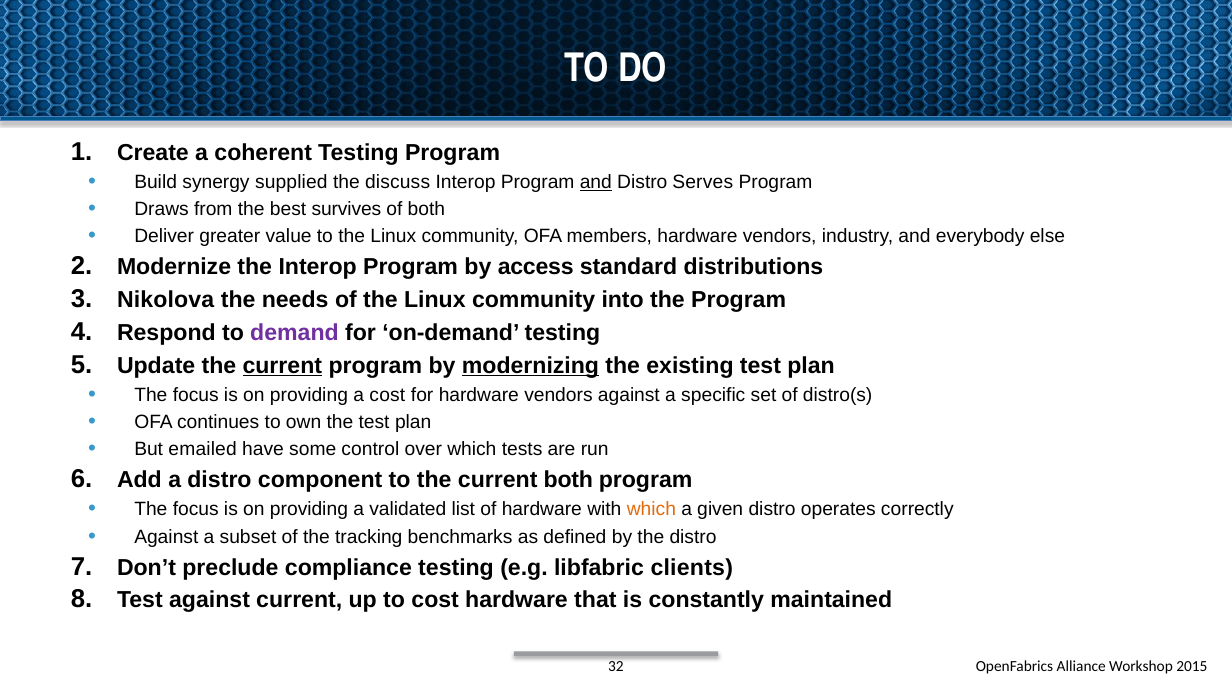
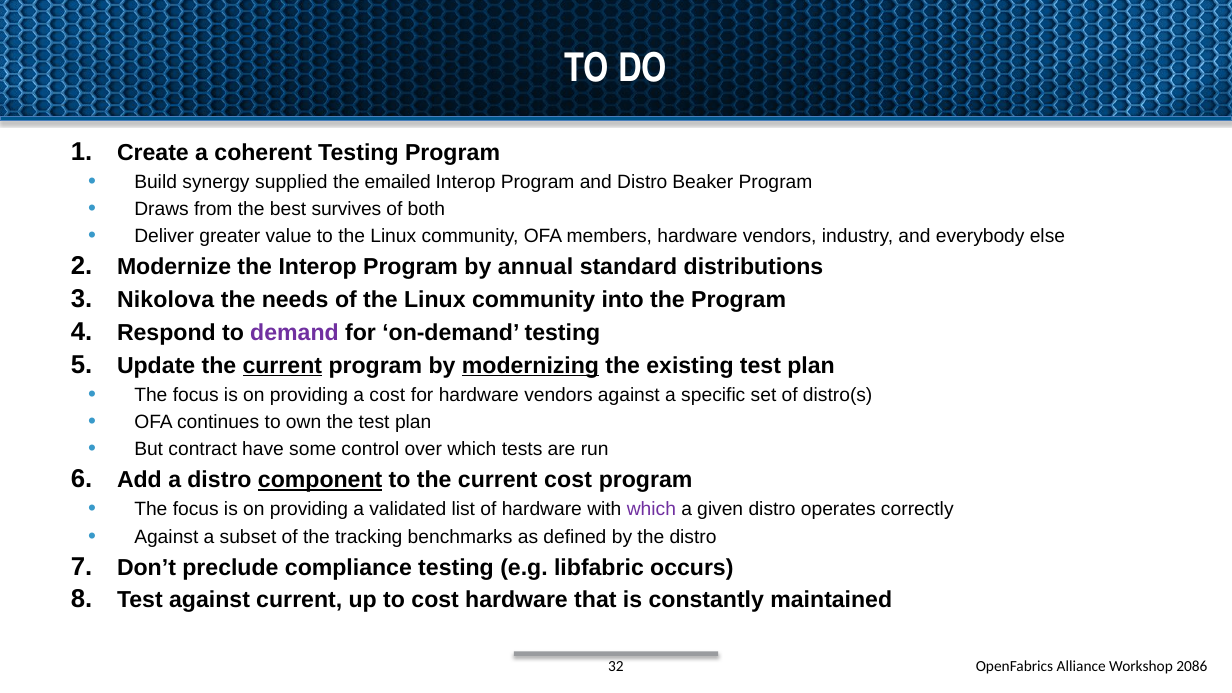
discuss: discuss -> emailed (398, 182)
and underline: present -> none (596, 182)
Serves: Serves -> Beaker (703, 182)
access: access -> annual (535, 267)
emailed: emailed -> contract (203, 449)
component underline: none -> present (320, 480)
current both: both -> cost (568, 480)
which colour: orange -> purple (651, 509)
clients: clients -> occurs (692, 568)
2015: 2015 -> 2086 (1192, 666)
